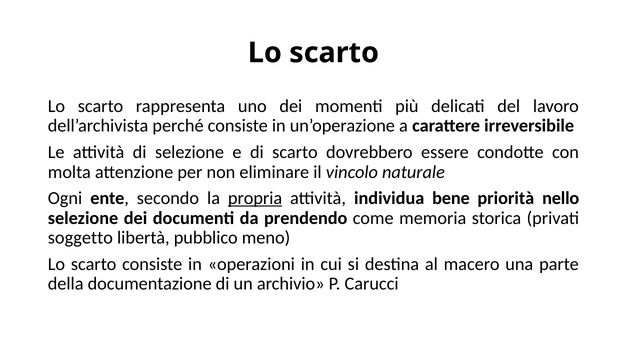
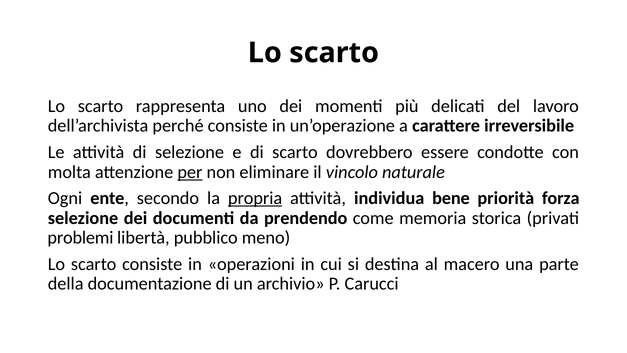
per underline: none -> present (190, 172)
nello: nello -> forza (561, 198)
soggetto: soggetto -> problemi (80, 238)
